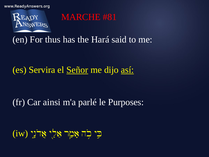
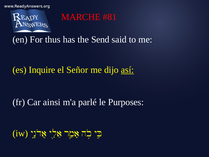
Hará: Hará -> Send (100, 39)
Servira: Servira -> Inquire (42, 70)
Señor underline: present -> none (77, 70)
